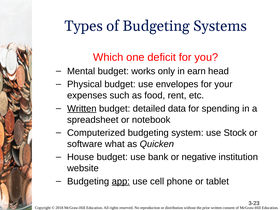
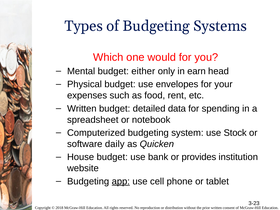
deficit: deficit -> would (162, 57)
works: works -> either (143, 71)
Written underline: present -> none (82, 109)
what: what -> daily (115, 144)
negative: negative -> provides (199, 157)
